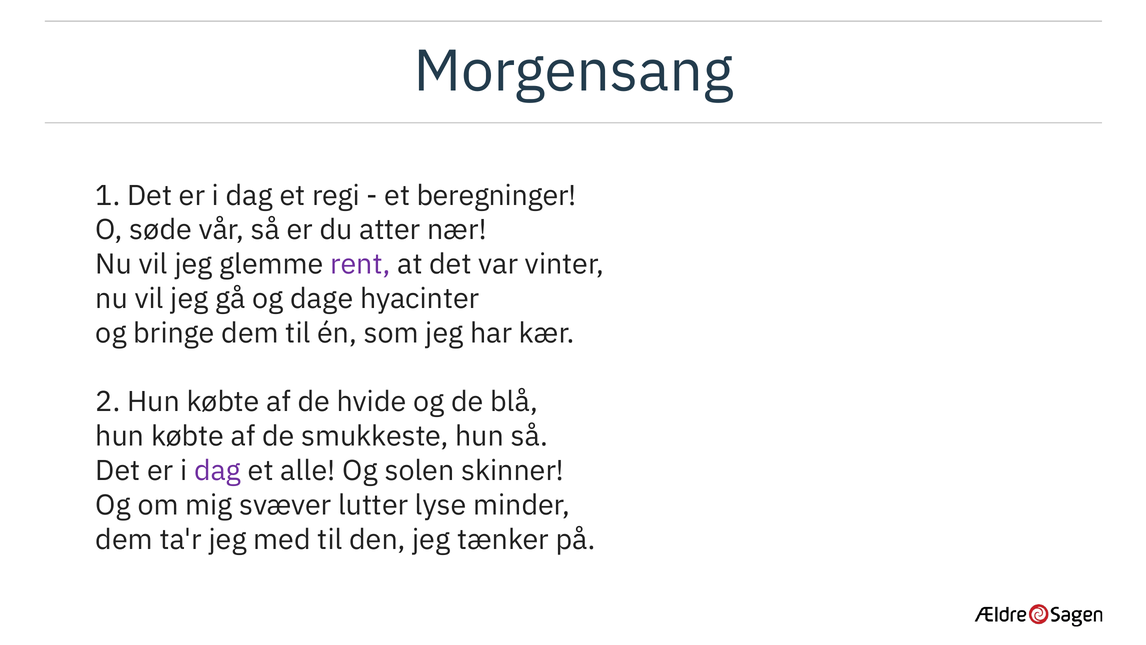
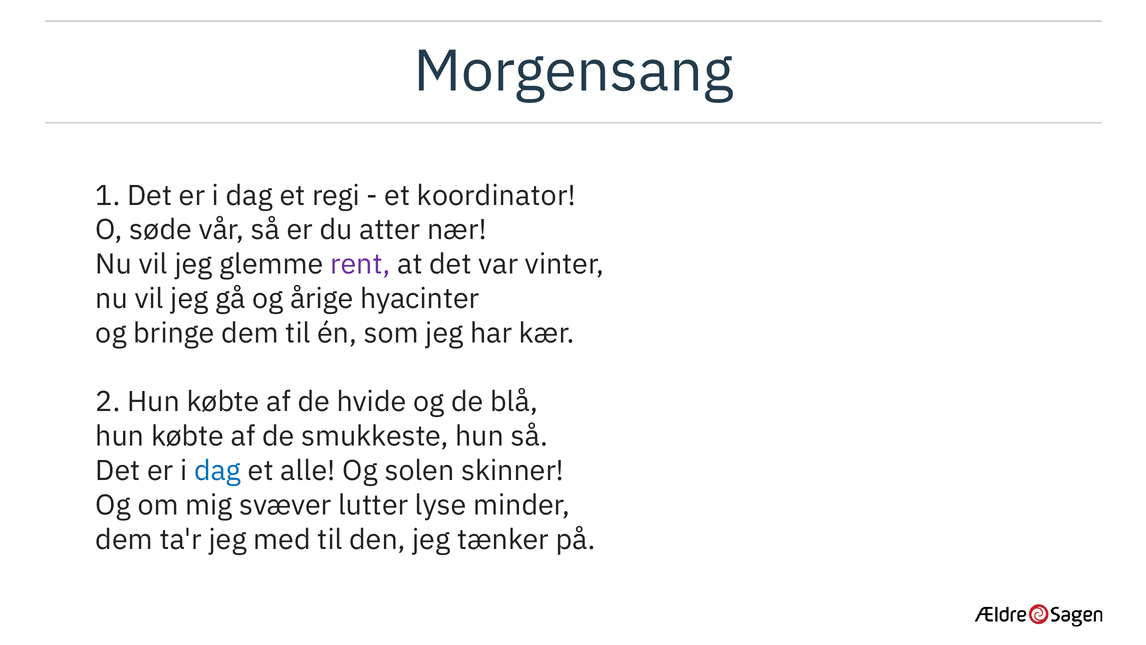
beregninger: beregninger -> koordinator (496, 195)
dage: dage -> årige (322, 299)
dag colour: purple -> blue (218, 470)
